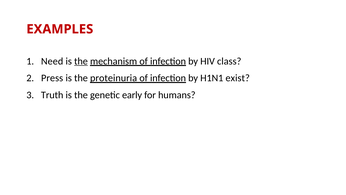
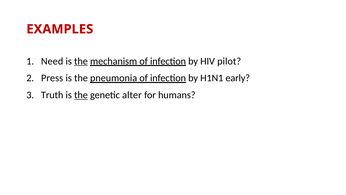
class: class -> pilot (229, 61)
proteinuria: proteinuria -> pneumonia (114, 78)
exist: exist -> early (238, 78)
the underline: none -> present (81, 95)
early: early -> alter (132, 95)
